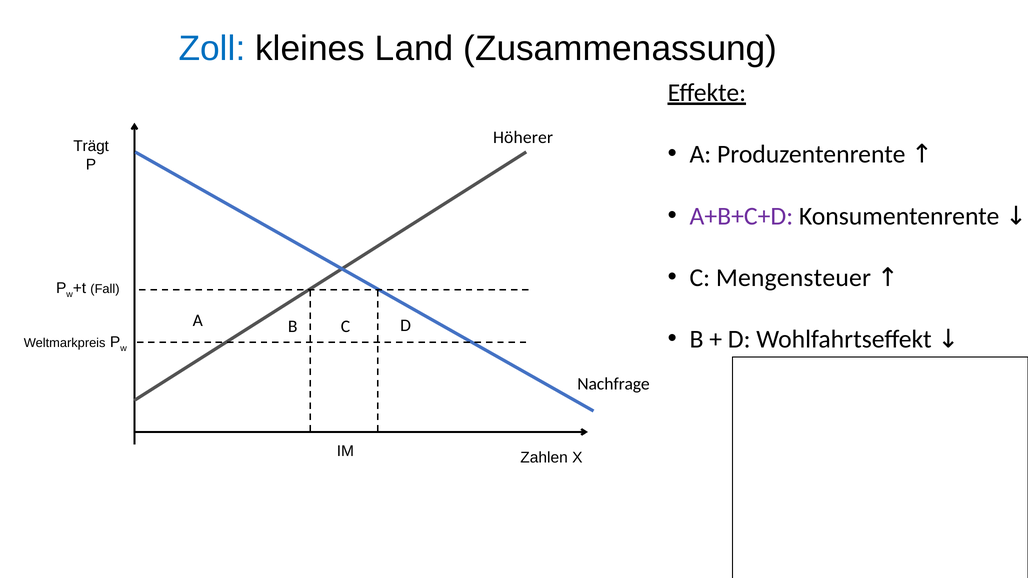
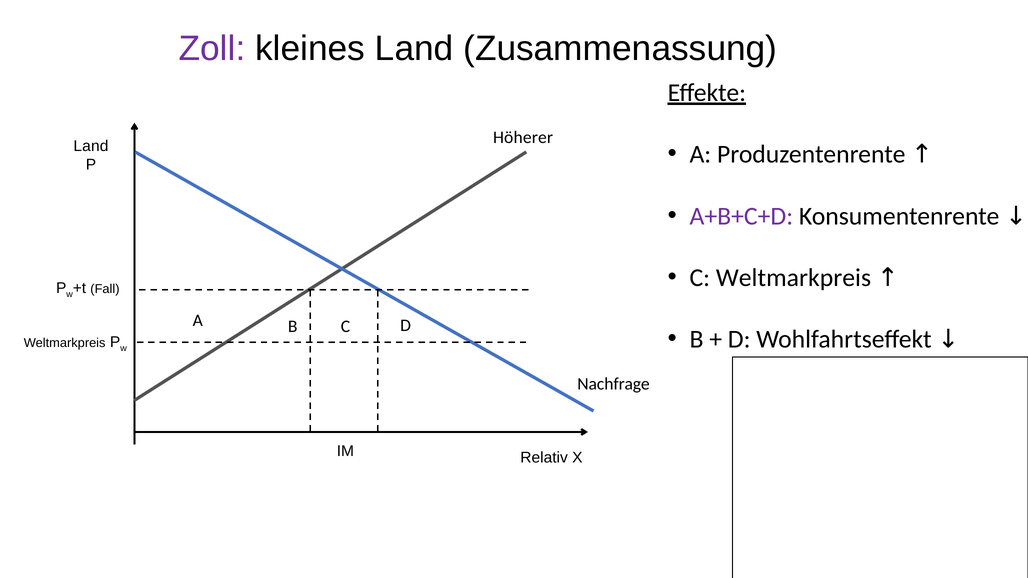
Zoll colour: blue -> purple (212, 49)
Trägt: Trägt -> Land (91, 146)
C Mengensteuer: Mengensteuer -> Weltmarkpreis (793, 278)
Zahlen: Zahlen -> Relativ (544, 458)
